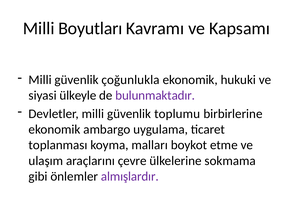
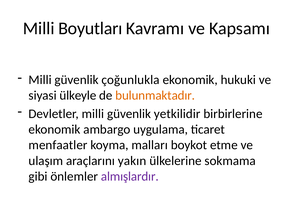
bulunmaktadır colour: purple -> orange (155, 95)
toplumu: toplumu -> yetkilidir (177, 114)
toplanması: toplanması -> menfaatler (58, 145)
çevre: çevre -> yakın (132, 161)
